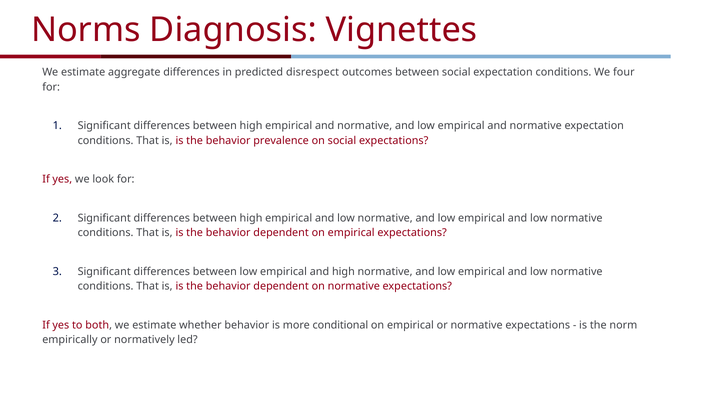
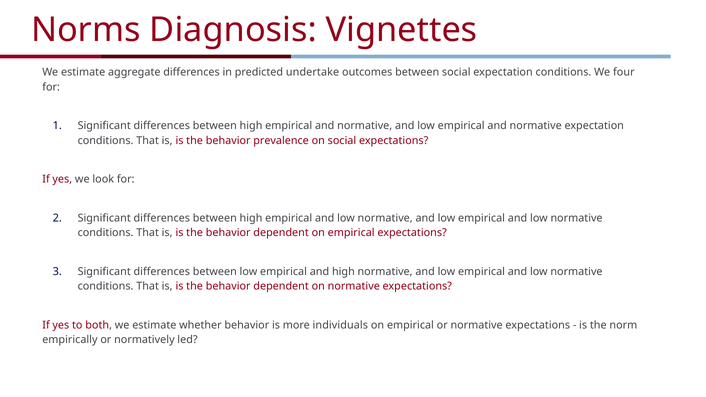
disrespect: disrespect -> undertake (313, 72)
conditional: conditional -> individuals (340, 325)
